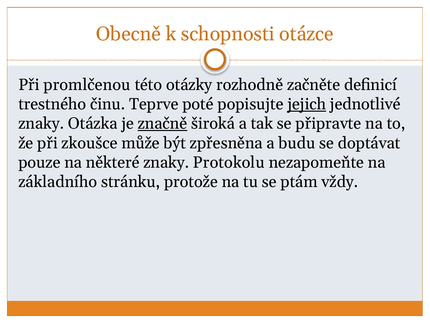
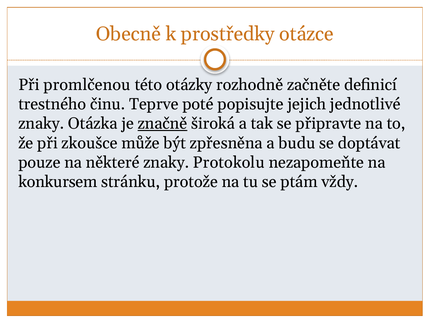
schopnosti: schopnosti -> prostředky (228, 34)
jejich underline: present -> none (307, 104)
základního: základního -> konkursem (58, 182)
